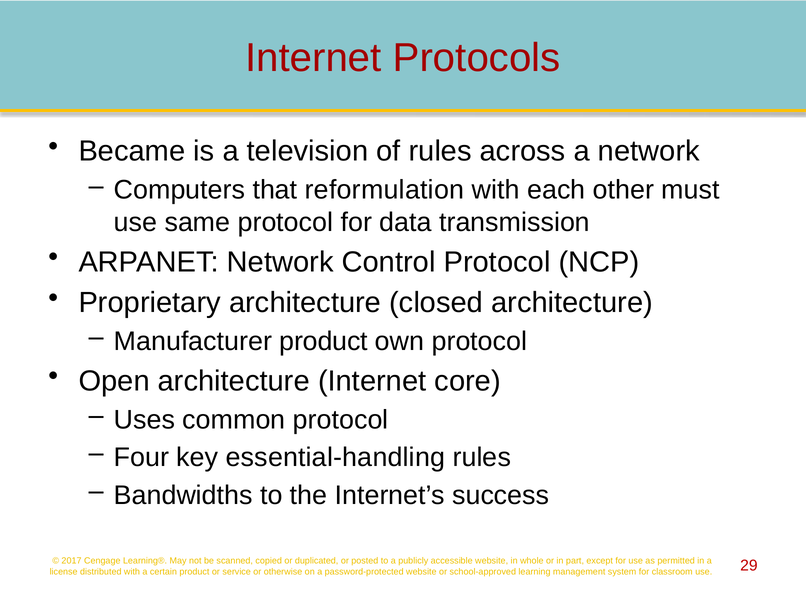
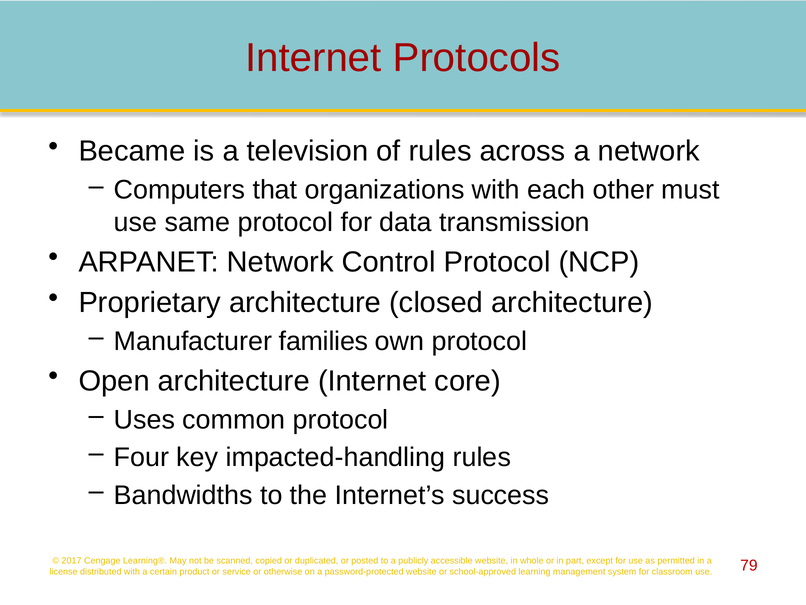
reformulation: reformulation -> organizations (385, 190)
Manufacturer product: product -> families (324, 341)
essential-handling: essential-handling -> impacted-handling (335, 457)
29: 29 -> 79 (749, 565)
